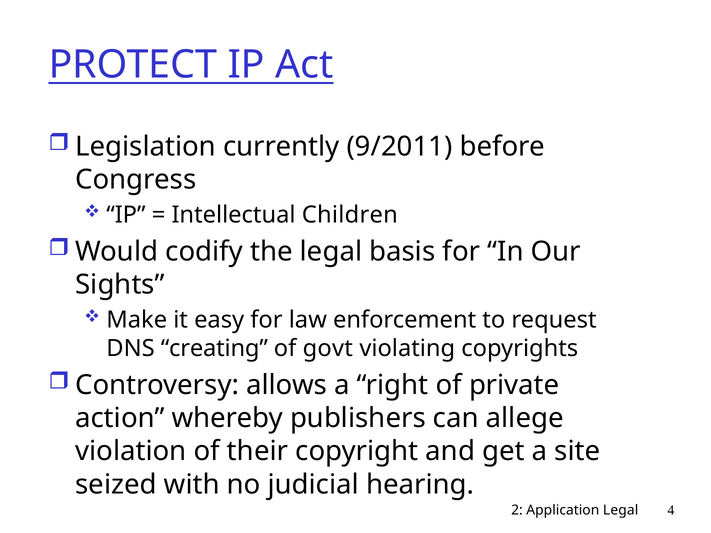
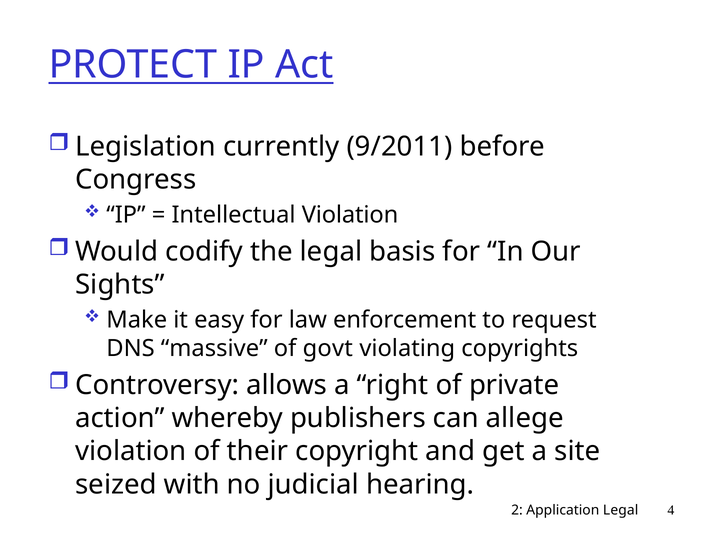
Intellectual Children: Children -> Violation (350, 215)
creating: creating -> massive (214, 349)
